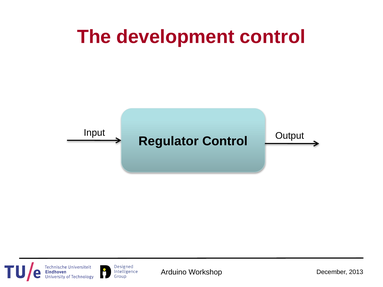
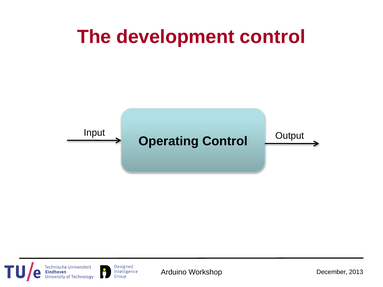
Regulator: Regulator -> Operating (169, 141)
